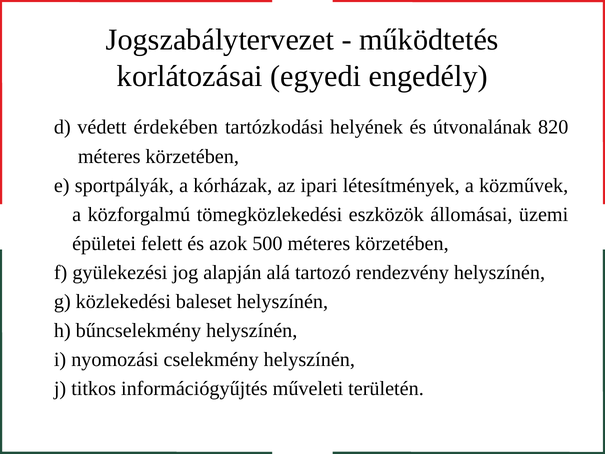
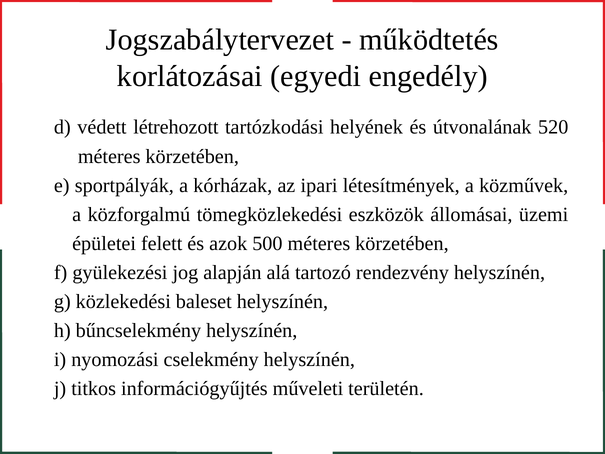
érdekében: érdekében -> létrehozott (176, 127)
820: 820 -> 520 (553, 127)
